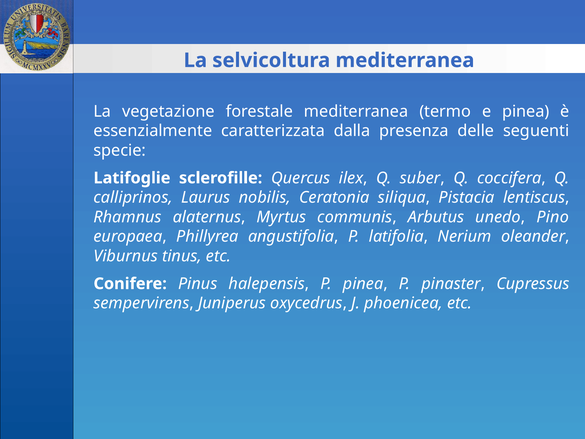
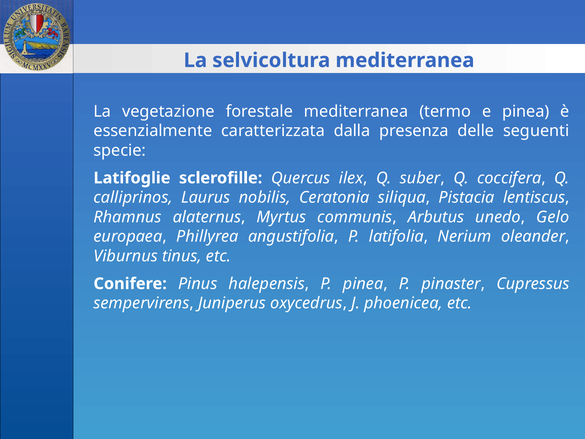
Pino: Pino -> Gelo (553, 217)
